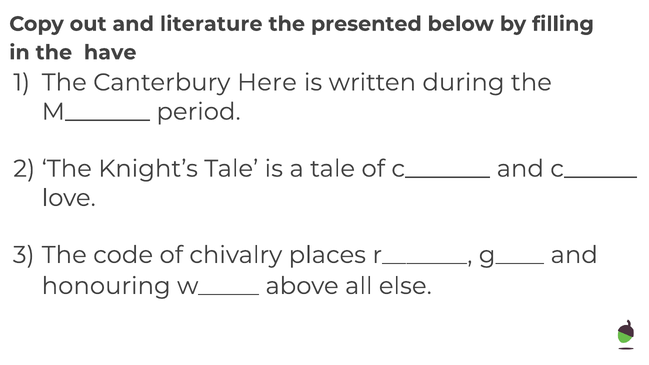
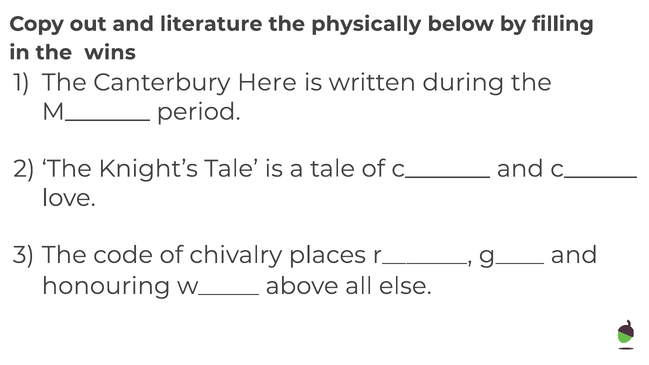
presented: presented -> physically (366, 24)
have: have -> wins (110, 53)
